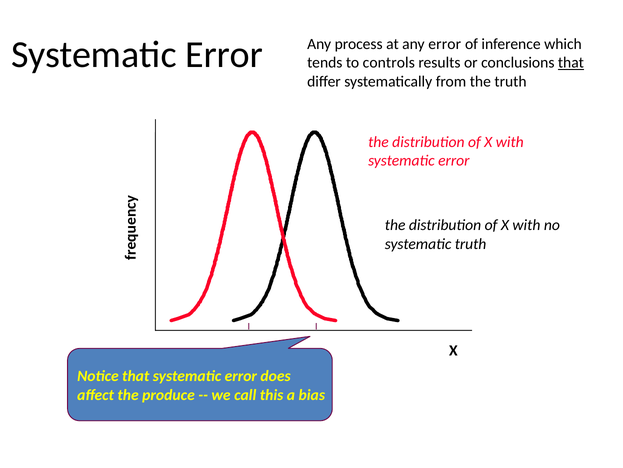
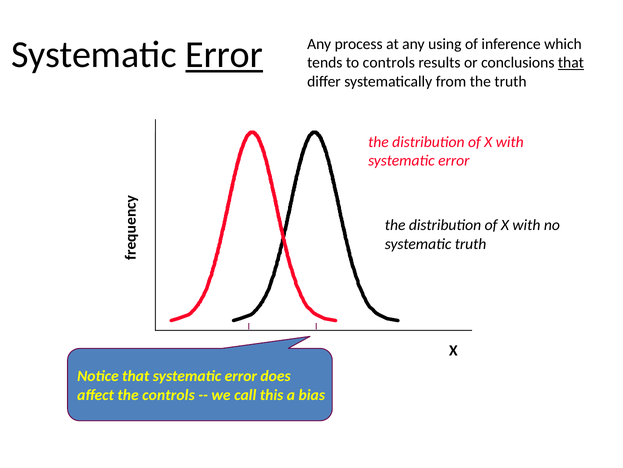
Error underline: none -> present (224, 55)
any error: error -> using (445, 44)
the produce: produce -> controls (168, 394)
